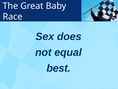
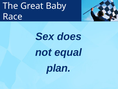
best: best -> plan (59, 68)
